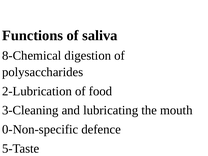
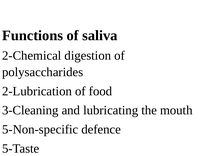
8-Chemical: 8-Chemical -> 2-Chemical (32, 56)
0-Non-specific: 0-Non-specific -> 5-Non-specific (40, 129)
